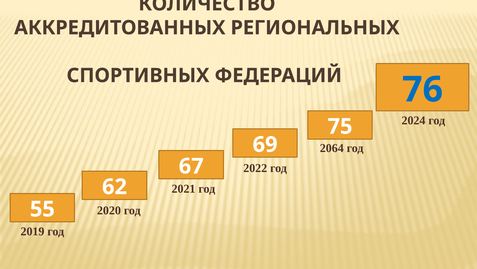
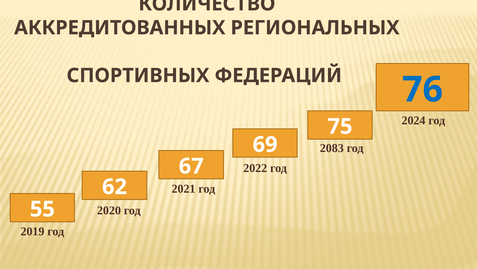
2064: 2064 -> 2083 (332, 148)
